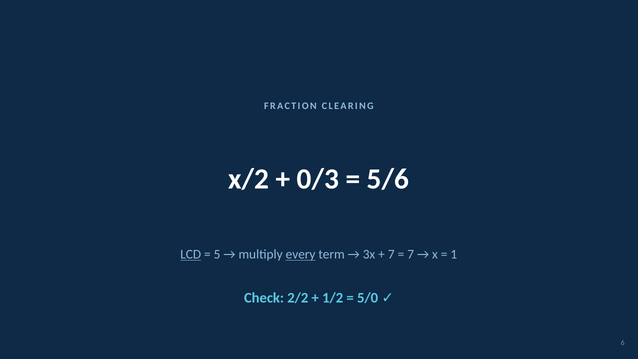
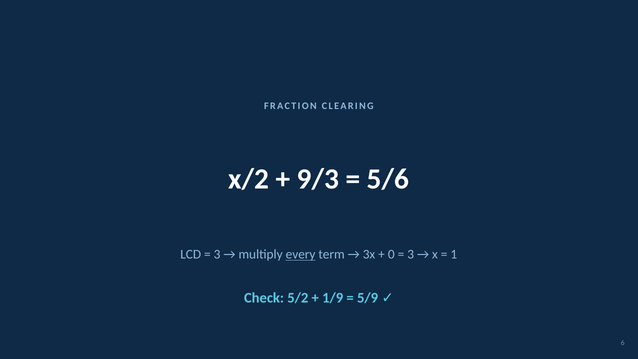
0/3: 0/3 -> 9/3 (318, 179)
LCD underline: present -> none (191, 255)
5: 5 -> 3 (217, 255)
7: 7 -> 0 (391, 255)
7: 7 -> 3 (411, 255)
2/2: 2/2 -> 5/2 (298, 298)
1/2: 1/2 -> 1/9 (333, 298)
5/0: 5/0 -> 5/9 (368, 298)
